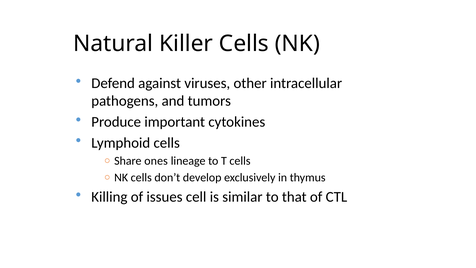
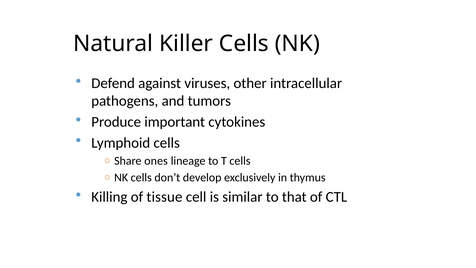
issues: issues -> tissue (164, 197)
